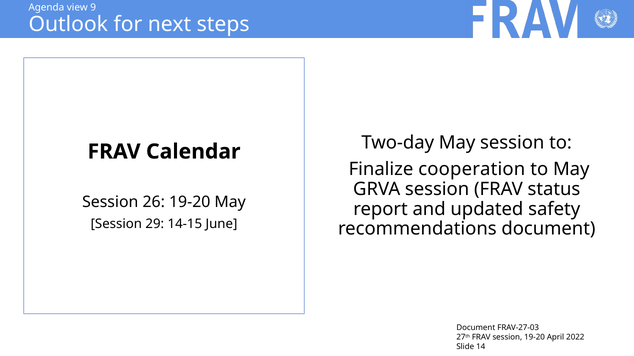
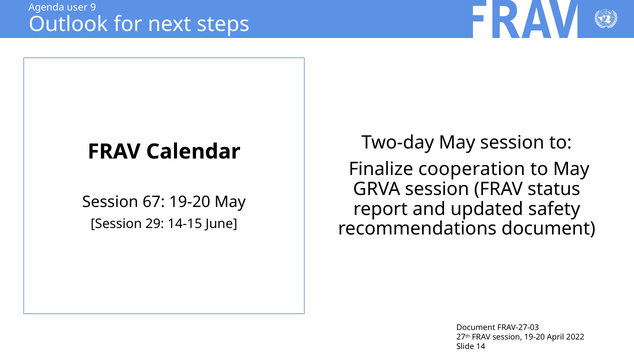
view: view -> user (77, 8)
26: 26 -> 67 (154, 202)
